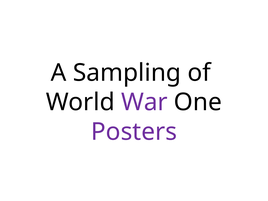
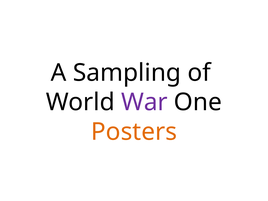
Posters colour: purple -> orange (134, 132)
